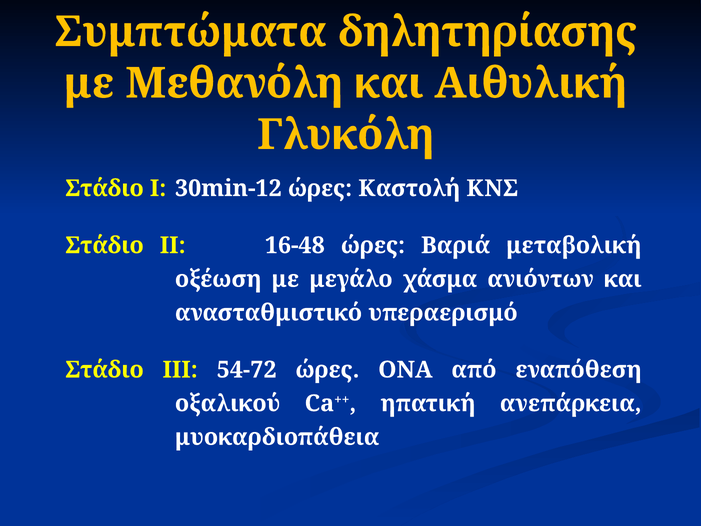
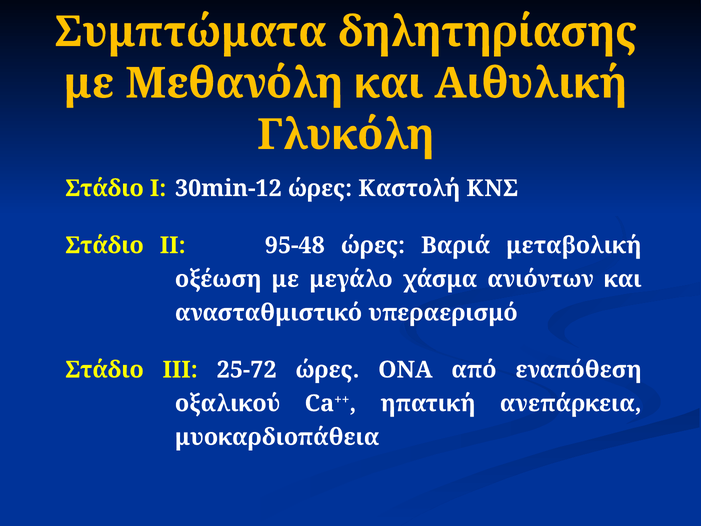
16-48: 16-48 -> 95-48 (295, 245)
54-72: 54-72 -> 25-72 (247, 370)
